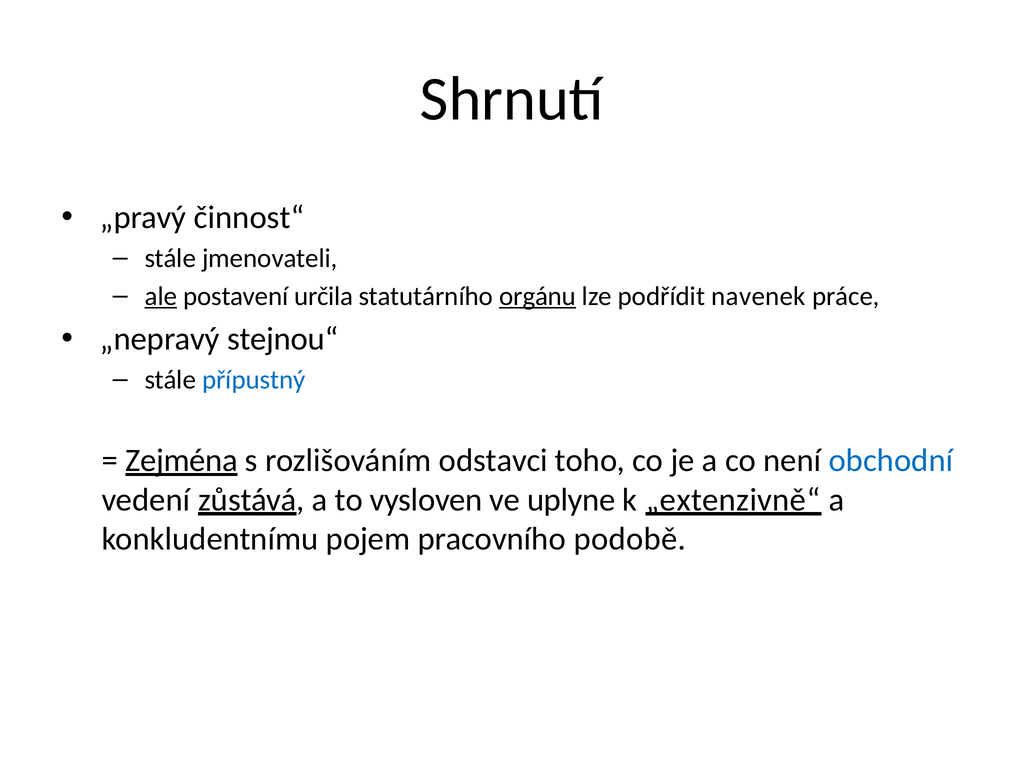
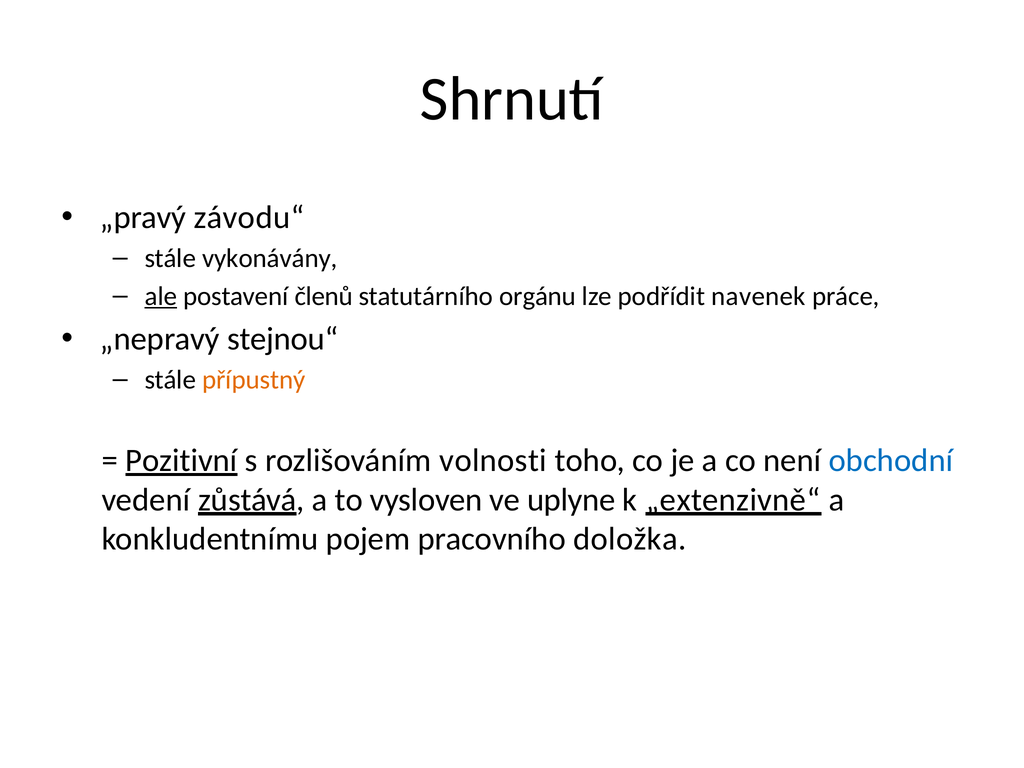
činnost“: činnost“ -> závodu“ (249, 218)
jmenovateli: jmenovateli -> vykonávány (270, 258)
určila: určila -> členů (324, 296)
orgánu underline: present -> none (538, 296)
přípustný colour: blue -> orange (254, 380)
Zejména: Zejména -> Pozitivní (181, 460)
odstavci: odstavci -> volnosti (493, 460)
podobě: podobě -> doložka (630, 539)
